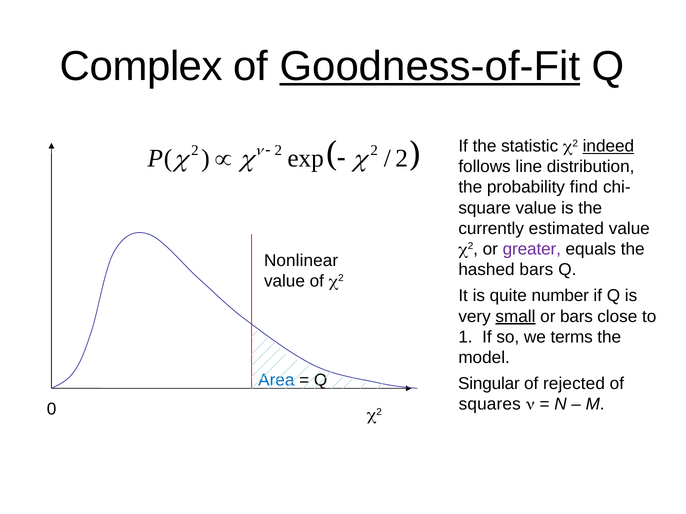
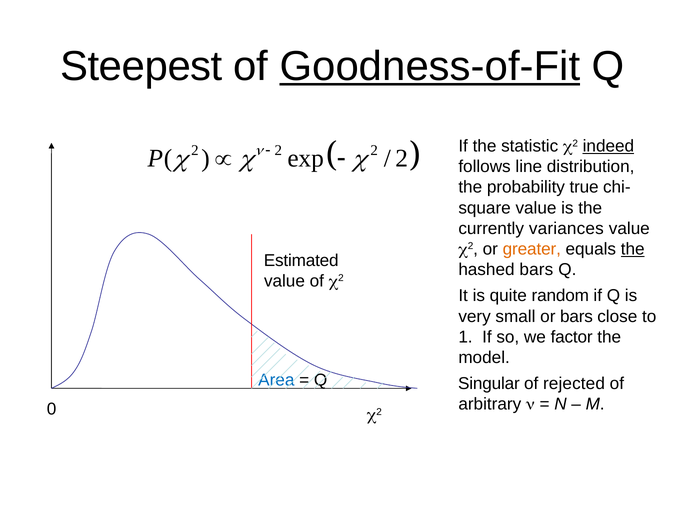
Complex: Complex -> Steepest (141, 66)
find: find -> true (584, 187)
estimated: estimated -> variances (566, 229)
greater colour: purple -> orange (532, 249)
the underline: none -> present (633, 249)
Nonlinear: Nonlinear -> Estimated (301, 261)
number: number -> random (560, 296)
small underline: present -> none (515, 317)
terms: terms -> factor (572, 337)
squares: squares -> arbitrary (490, 405)
